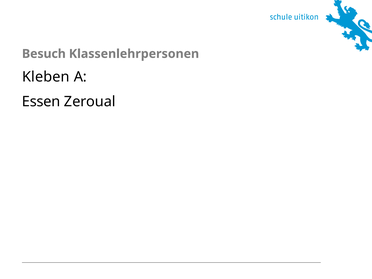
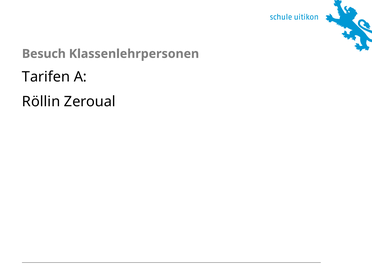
Kleben: Kleben -> Tarifen (46, 77)
Essen: Essen -> Röllin (41, 102)
